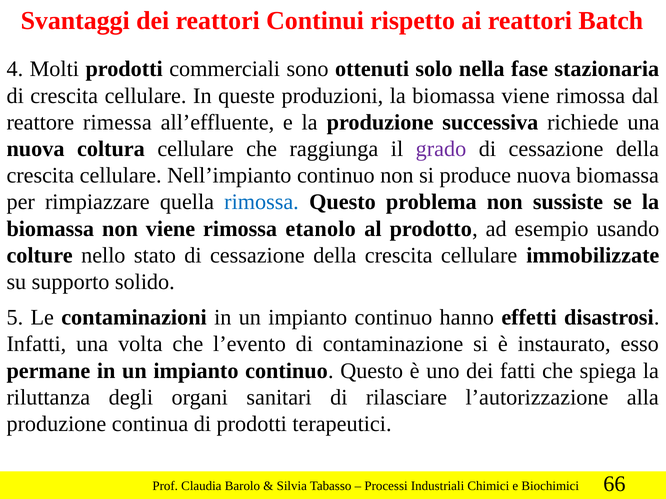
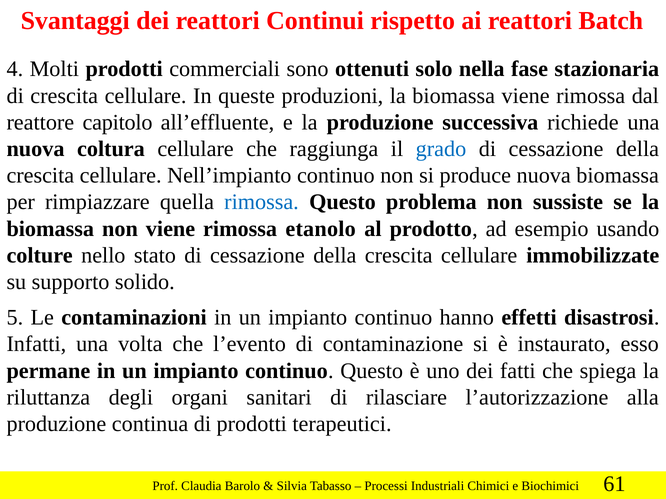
rimessa: rimessa -> capitolo (118, 122)
grado colour: purple -> blue (441, 149)
66: 66 -> 61 (614, 484)
